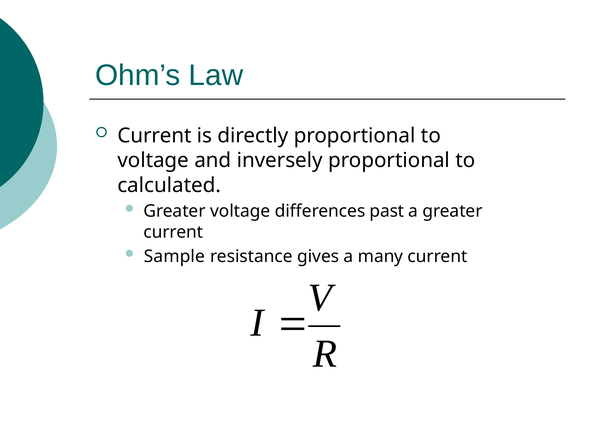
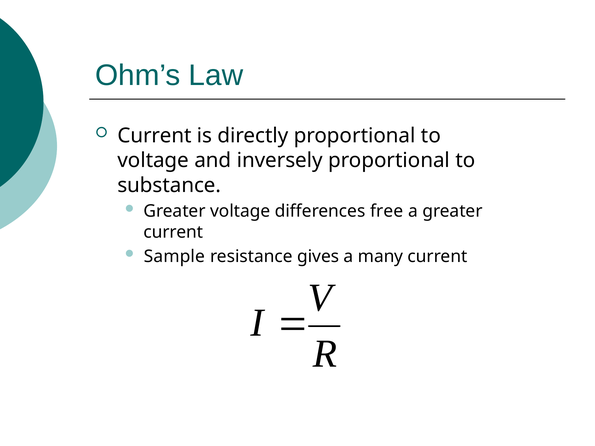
calculated: calculated -> substance (169, 185)
past: past -> free (387, 211)
